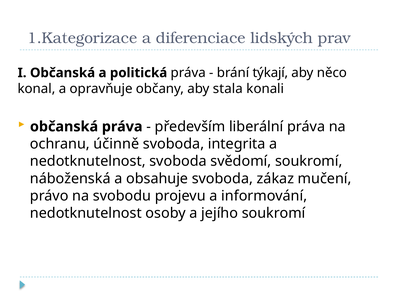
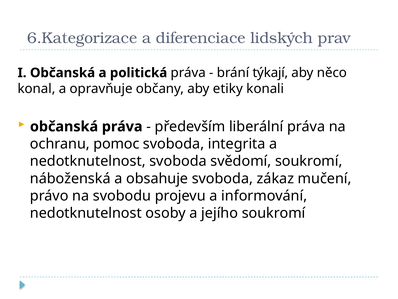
1.Kategorizace: 1.Kategorizace -> 6.Kategorizace (82, 38)
stala: stala -> etiky (228, 89)
účinně: účinně -> pomoc (116, 144)
